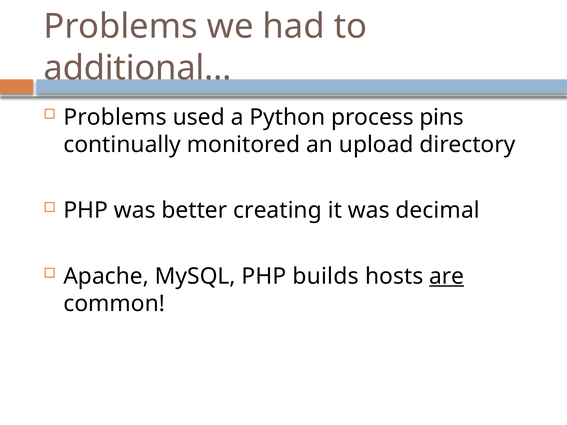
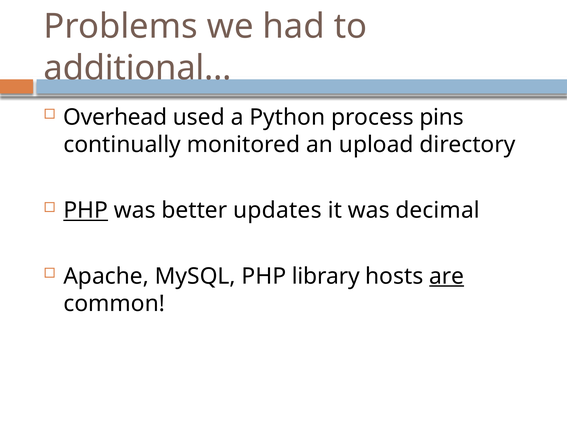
Problems: Problems -> Overhead (115, 117)
PHP underline: none -> present (86, 211)
creating: creating -> updates (277, 211)
builds: builds -> library (326, 276)
